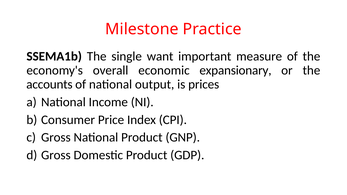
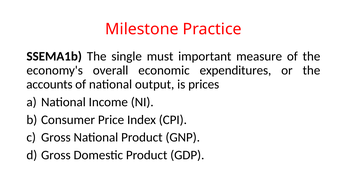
want: want -> must (160, 56)
expansionary: expansionary -> expenditures (235, 70)
